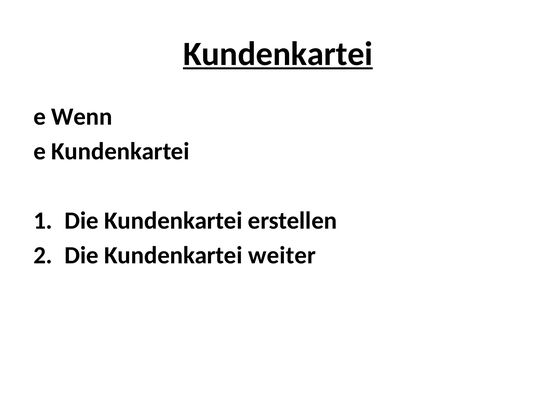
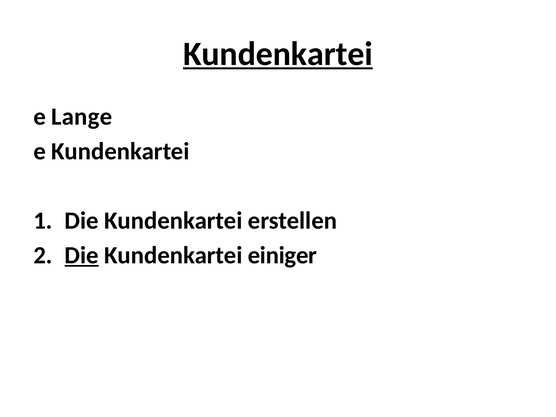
Wenn: Wenn -> Lange (82, 117)
Die underline: none -> present (82, 255)
weiter: weiter -> einiger (282, 255)
